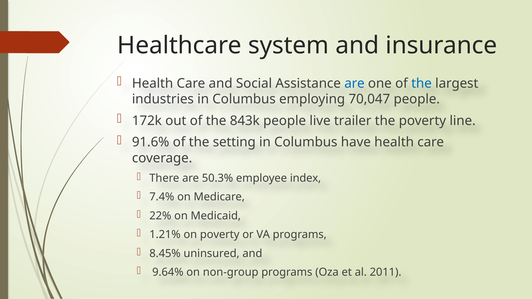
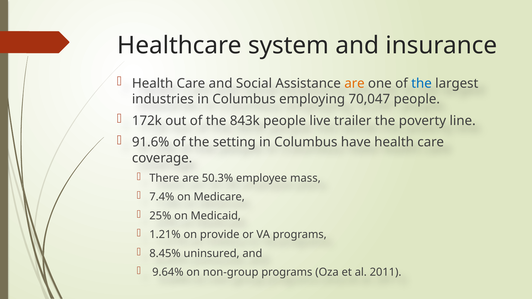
are colour: blue -> orange (354, 83)
index: index -> mass (305, 178)
22%: 22% -> 25% (160, 216)
on poverty: poverty -> provide (220, 235)
